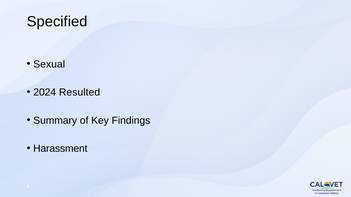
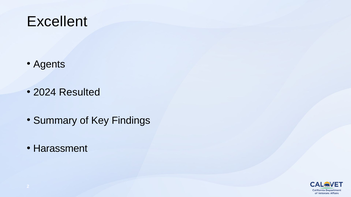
Specified: Specified -> Excellent (57, 21)
Sexual: Sexual -> Agents (49, 64)
